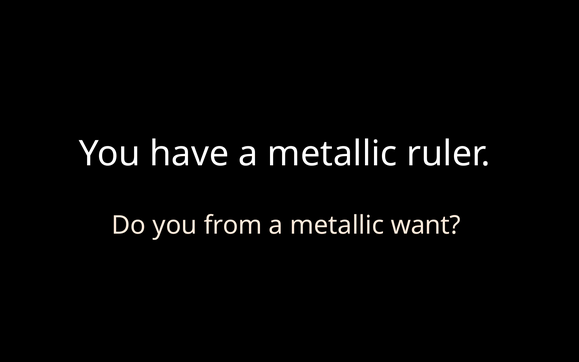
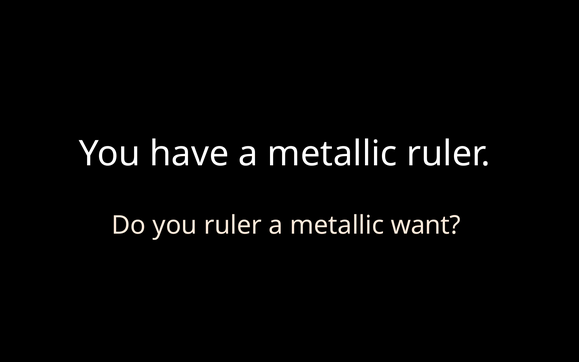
you from: from -> ruler (233, 225)
